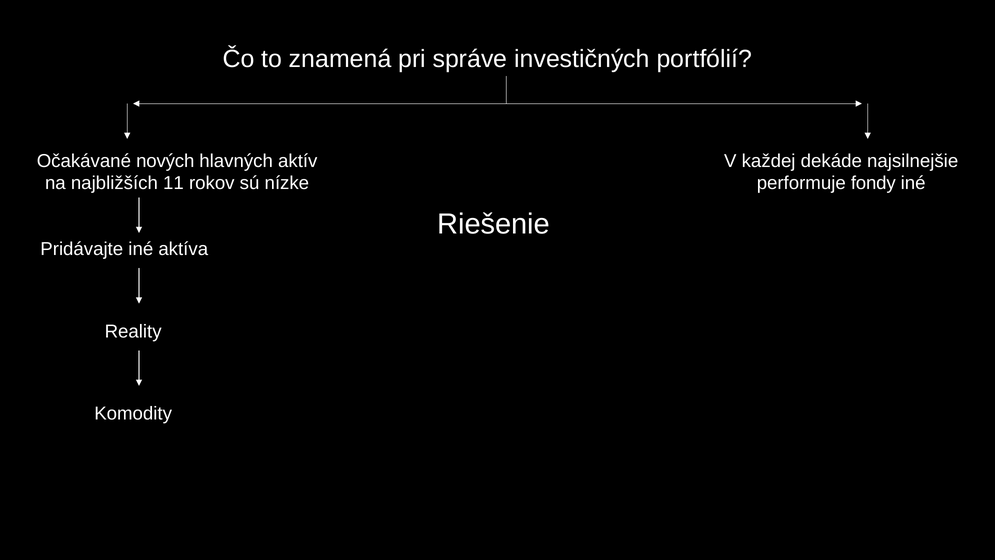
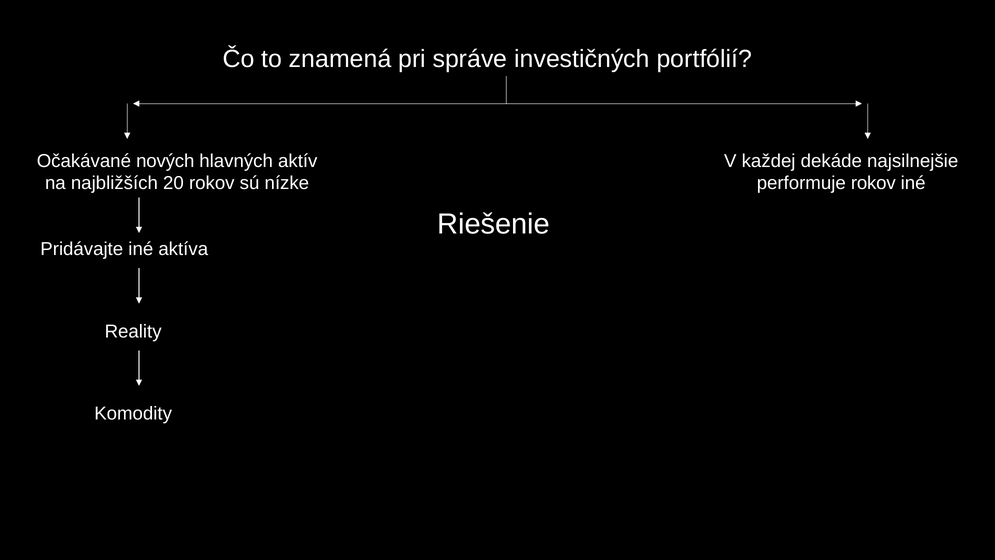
11: 11 -> 20 (173, 183)
performuje fondy: fondy -> rokov (873, 183)
